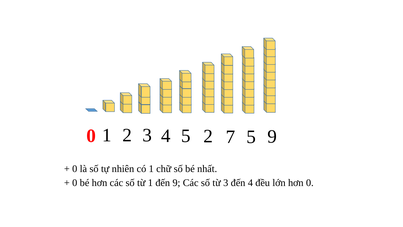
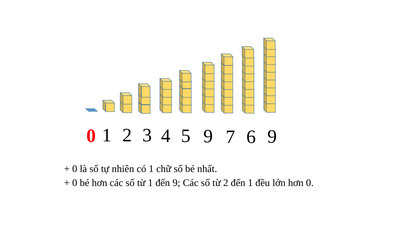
5 2: 2 -> 9 (208, 136)
7 5: 5 -> 6 (251, 137)
từ 3: 3 -> 2 (226, 182)
đến 4: 4 -> 1 (250, 182)
